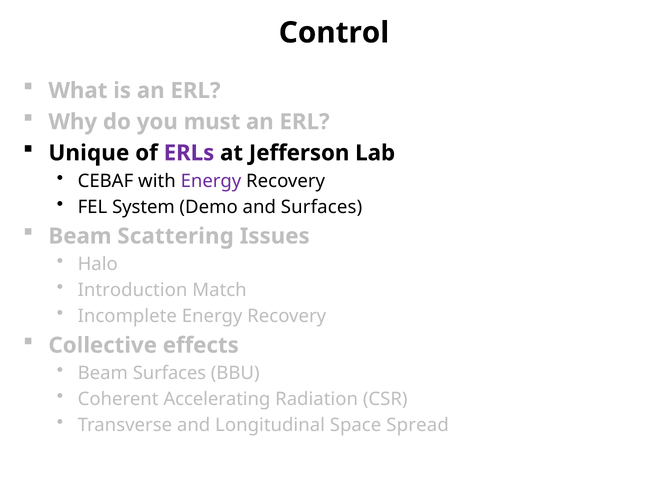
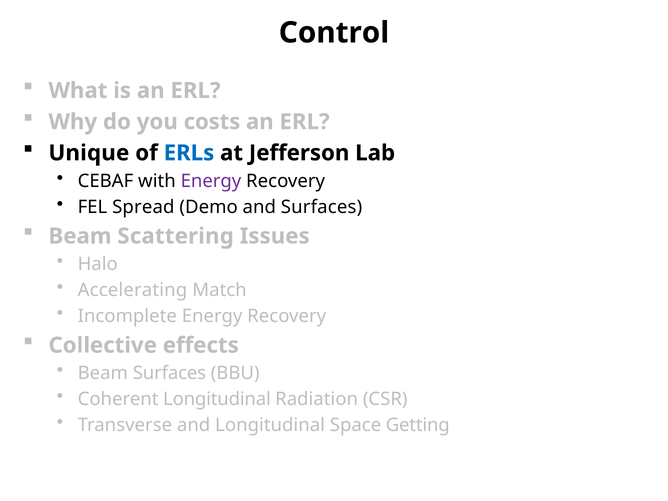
must: must -> costs (212, 122)
ERLs colour: purple -> blue (189, 153)
System: System -> Spread (143, 207)
Introduction: Introduction -> Accelerating (132, 290)
Coherent Accelerating: Accelerating -> Longitudinal (217, 399)
Spread: Spread -> Getting (418, 425)
